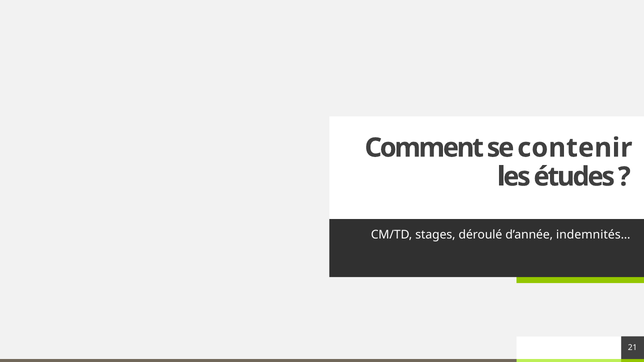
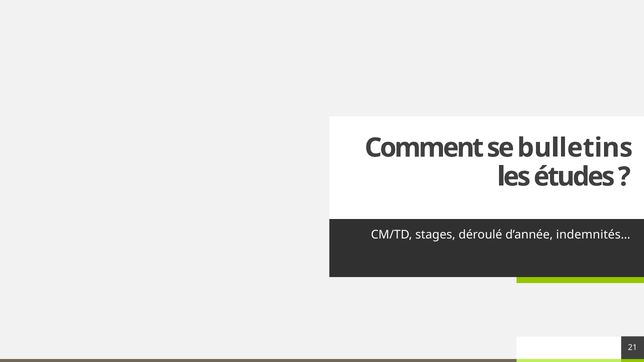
contenir: contenir -> bulletins (575, 148)
